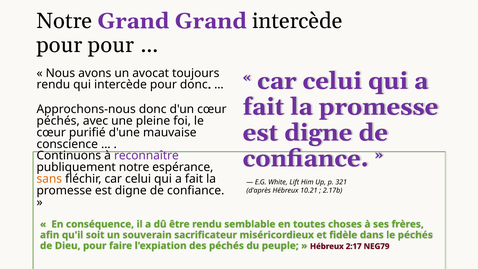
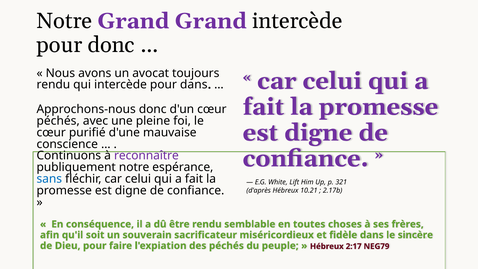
pour pour: pour -> donc (111, 45)
pour donc: donc -> dans (194, 85)
sans colour: orange -> blue (49, 179)
le péchés: péchés -> sincère (415, 235)
